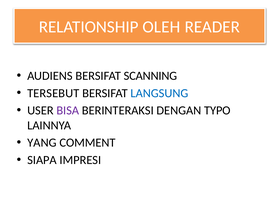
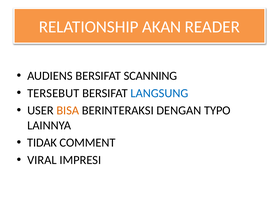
OLEH: OLEH -> AKAN (162, 27)
BISA colour: purple -> orange (68, 111)
YANG: YANG -> TIDAK (42, 143)
SIAPA: SIAPA -> VIRAL (42, 160)
